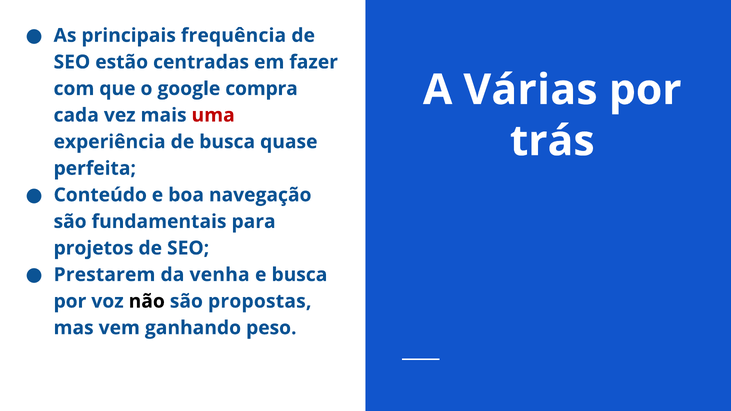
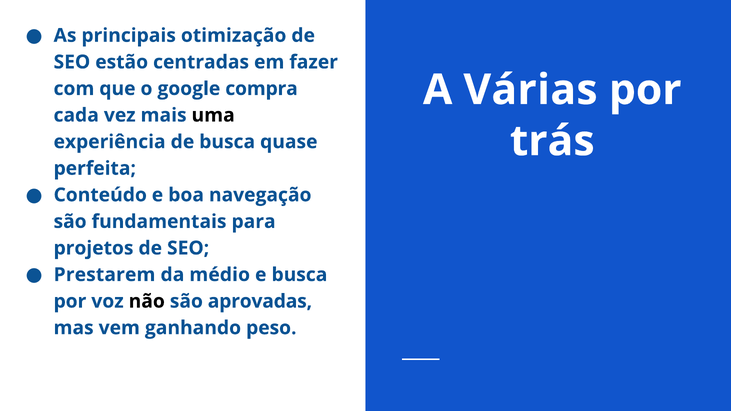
frequência: frequência -> otimização (234, 36)
uma colour: red -> black (213, 115)
venha: venha -> médio (220, 275)
propostas: propostas -> aprovadas (260, 301)
